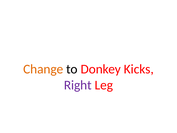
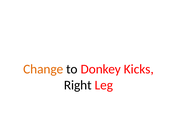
Right colour: purple -> black (78, 85)
